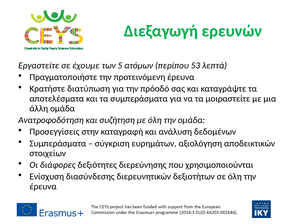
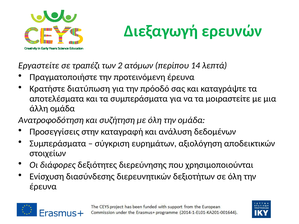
έχουμε: έχουμε -> τραπέζι (86, 66)
5: 5 -> 2 (120, 66)
53: 53 -> 14 (195, 66)
